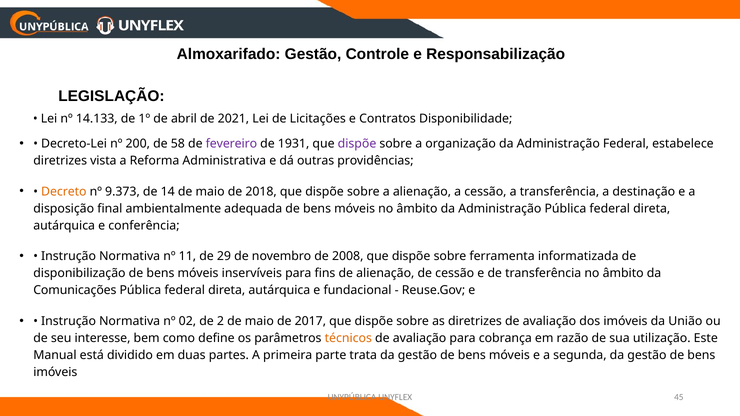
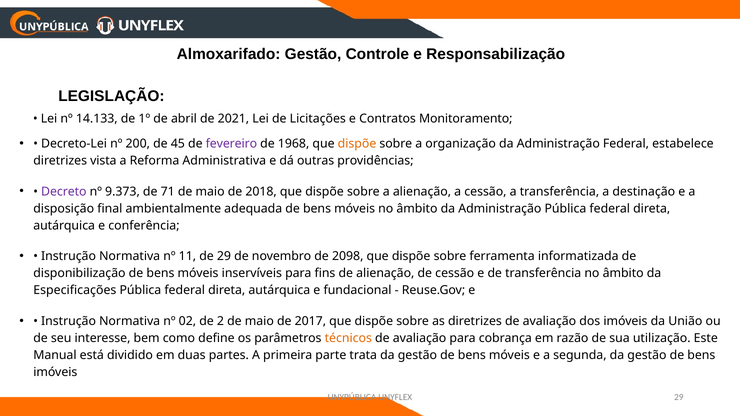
Disponibilidade: Disponibilidade -> Monitoramento (466, 119)
58: 58 -> 45 (178, 144)
1931: 1931 -> 1968 (294, 144)
dispõe colour: purple -> orange (357, 144)
Decreto colour: orange -> purple (64, 192)
14: 14 -> 71 (168, 192)
2008: 2008 -> 2098 (348, 257)
Comunicações: Comunicações -> Especificações (75, 291)
UNYFLEX 45: 45 -> 29 (679, 397)
